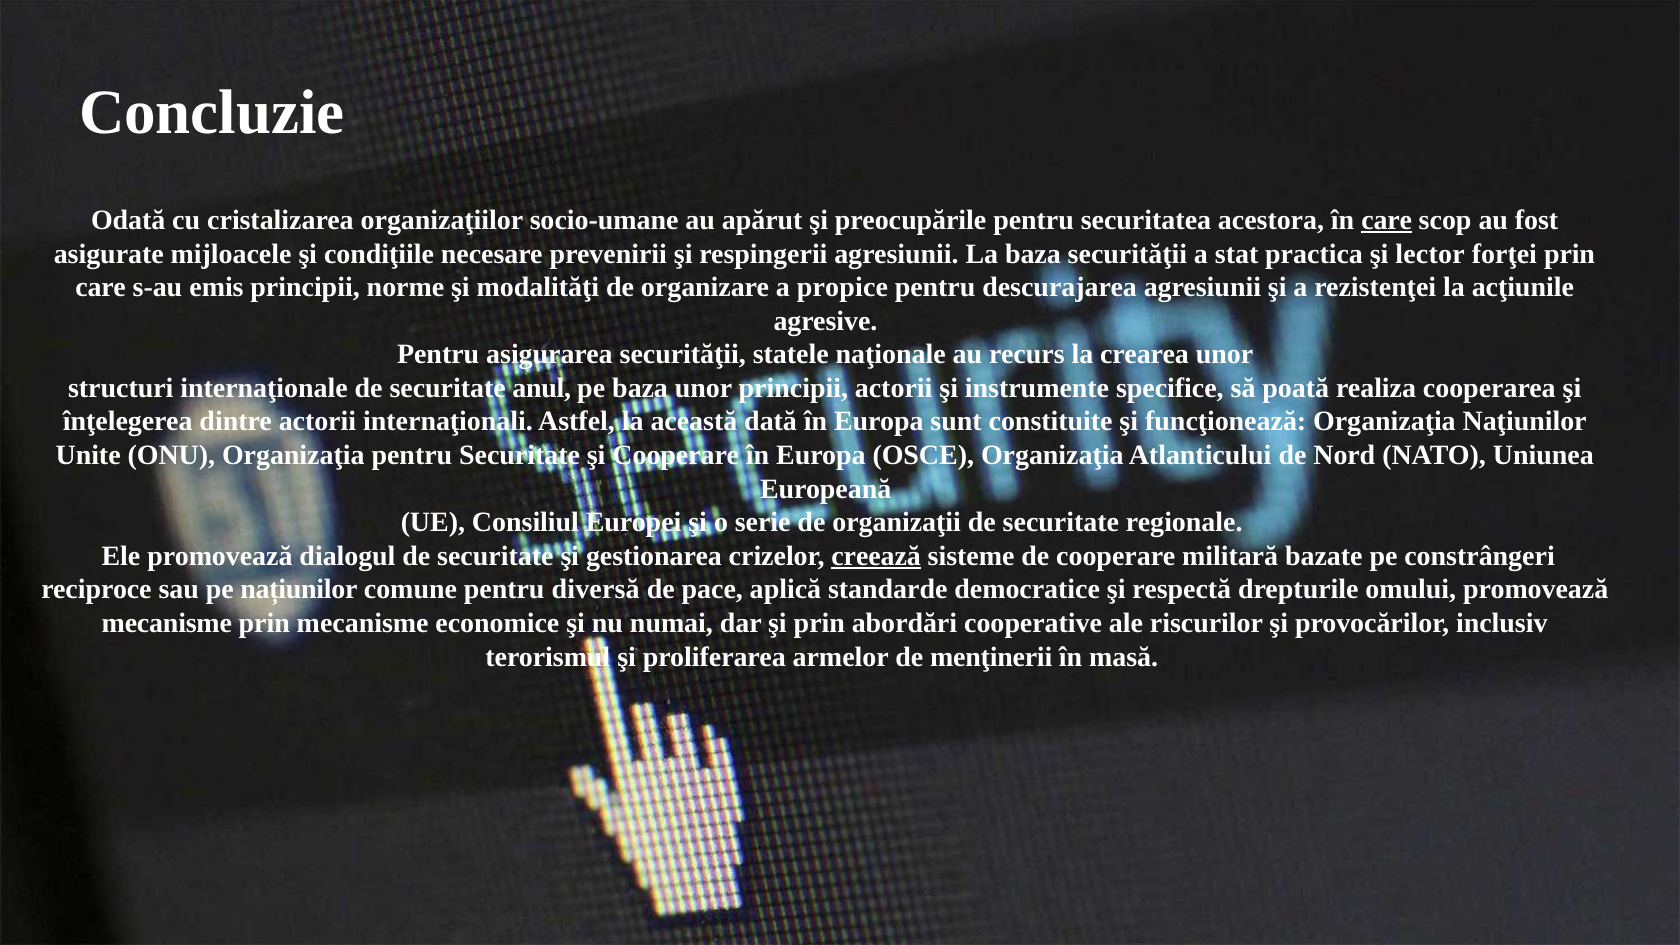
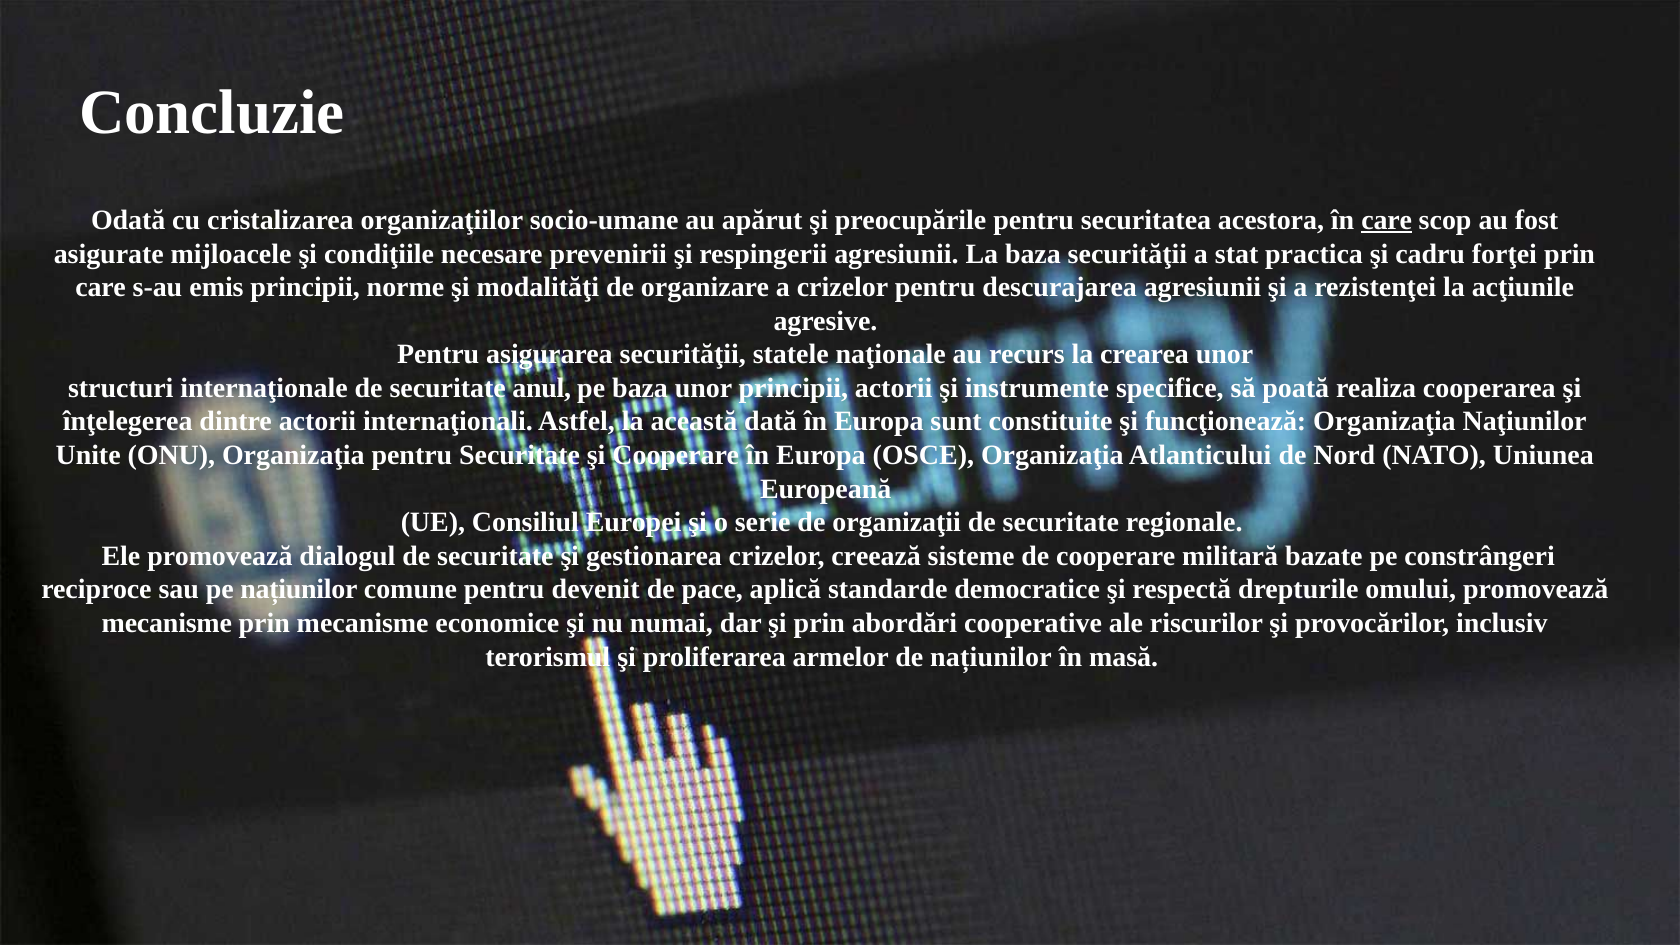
lector: lector -> cadru (1430, 254)
a propice: propice -> crizelor (843, 287)
creează underline: present -> none (876, 556)
diversă: diversă -> devenit (596, 590)
de menţinerii: menţinerii -> națiunilor (991, 657)
